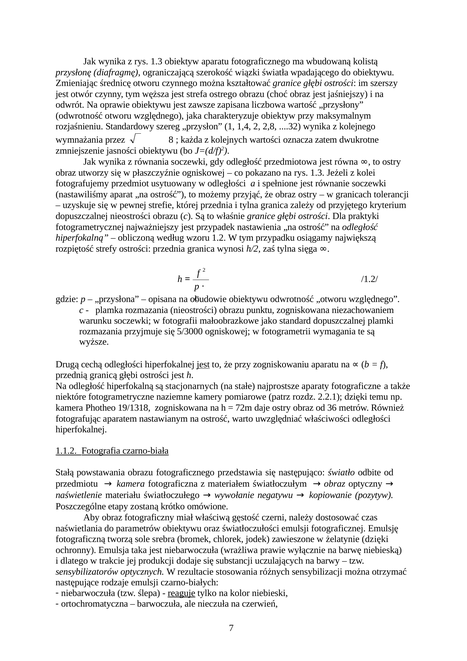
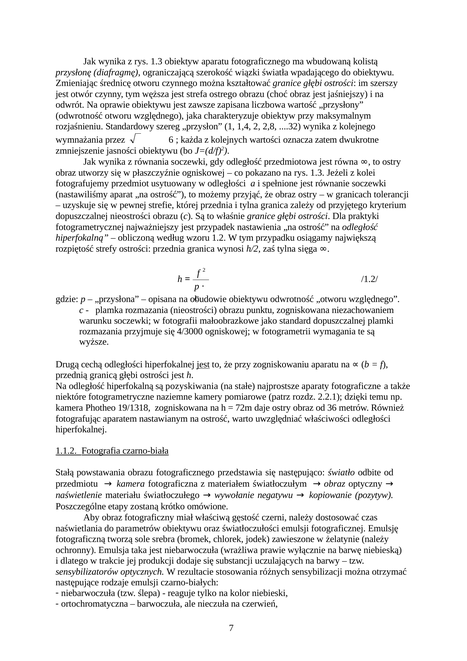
8: 8 -> 6 (171, 140)
5/3000: 5/3000 -> 4/3000 (190, 331)
stacjonarnych: stacjonarnych -> pozyskiwania (192, 386)
żelatynie dzięki: dzięki -> należy (375, 539)
reaguje underline: present -> none (182, 593)
